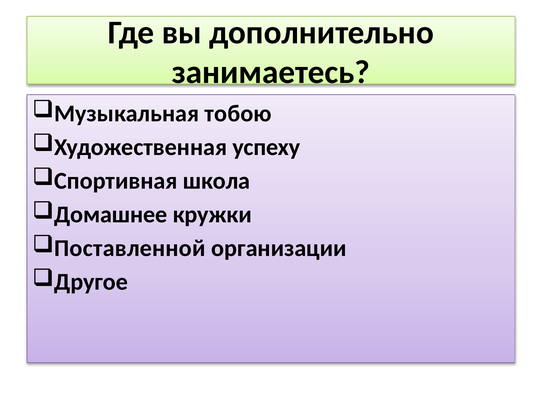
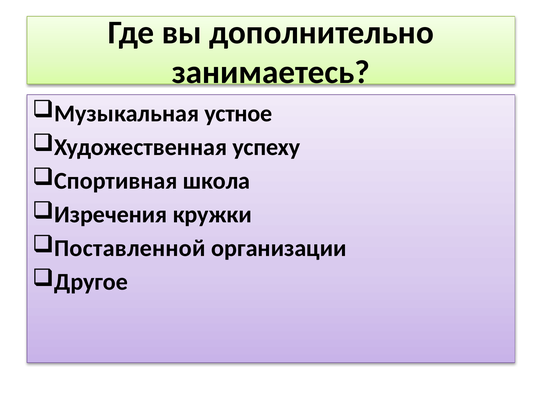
тобою: тобою -> устное (238, 114)
Домашнее: Домашнее -> Изречения (111, 215)
